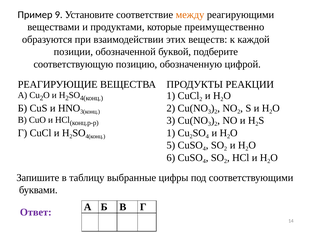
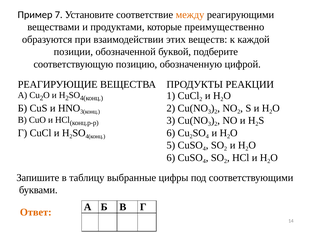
9: 9 -> 7 (59, 15)
1: 1 -> 6 (171, 133)
Ответ colour: purple -> orange (36, 212)
